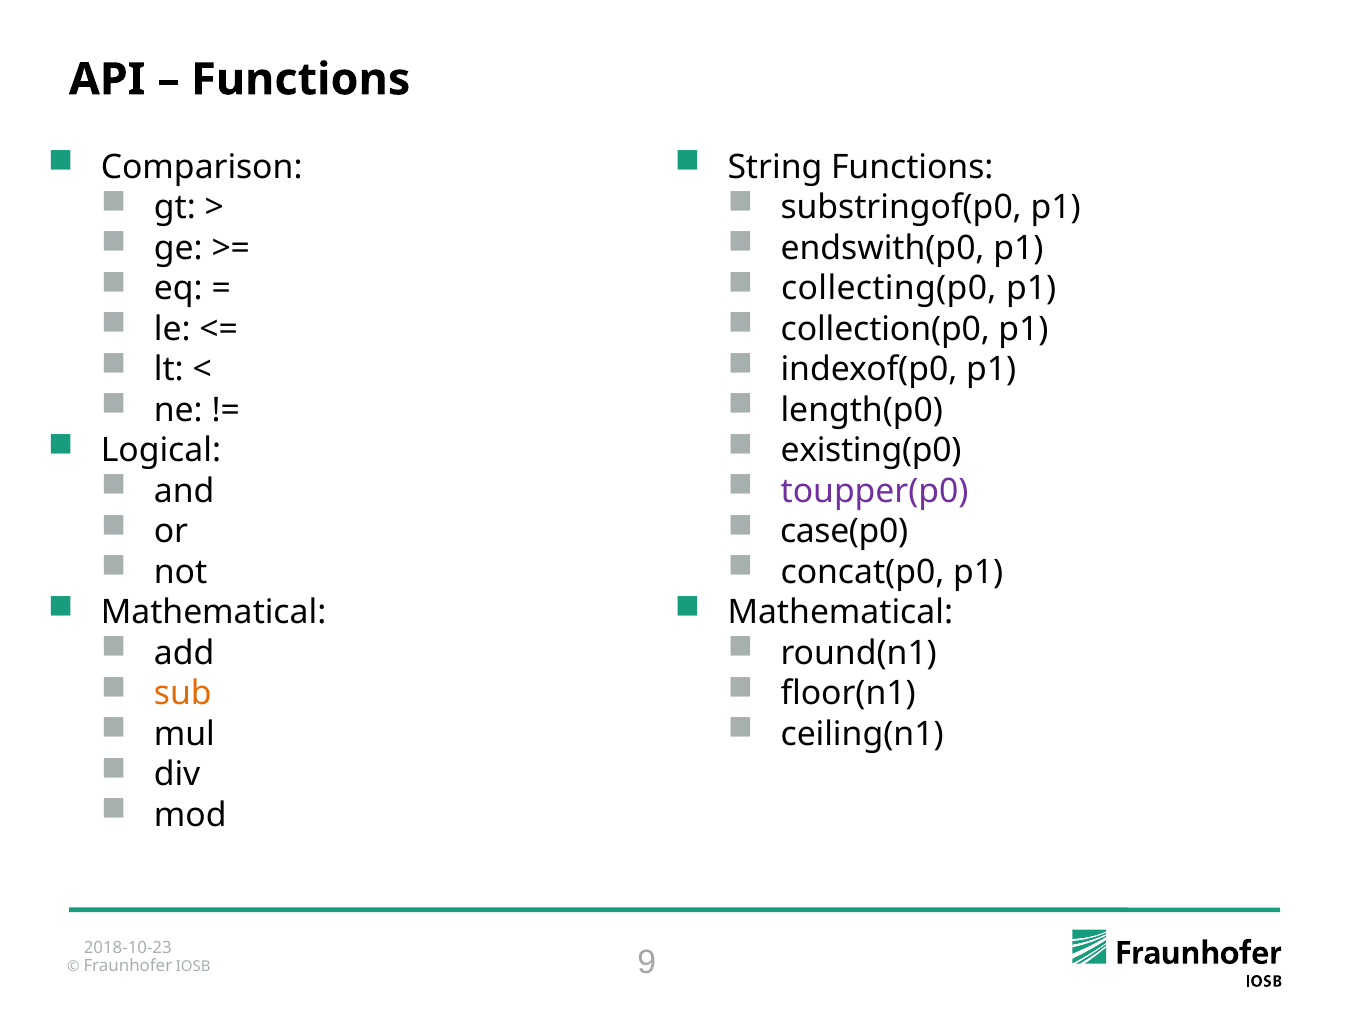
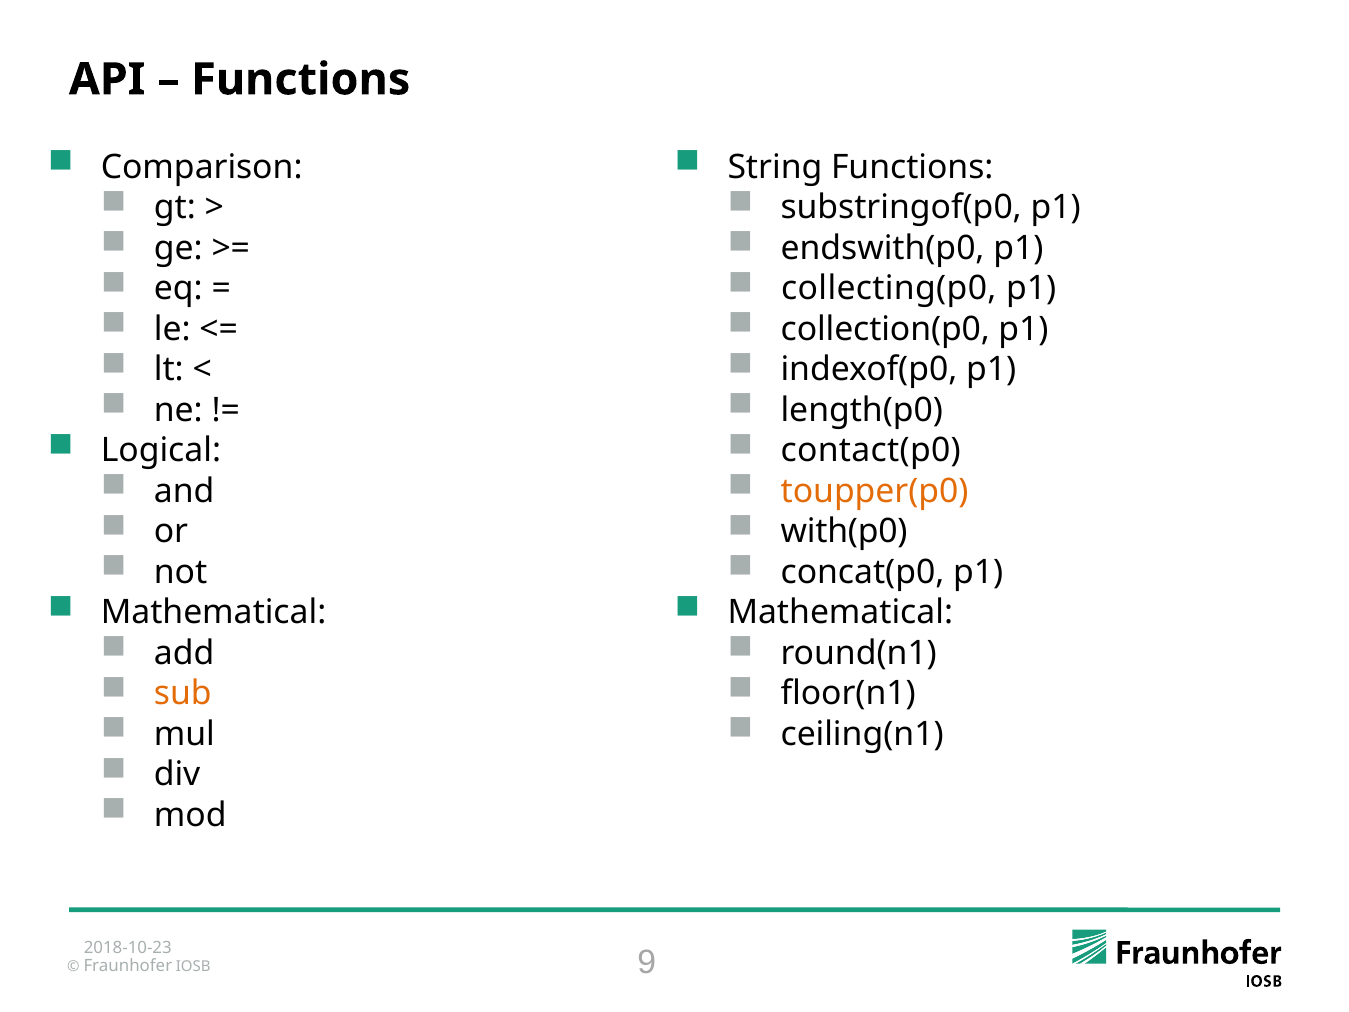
existing(p0: existing(p0 -> contact(p0 (871, 451)
toupper(p0 colour: purple -> orange (875, 491)
case(p0: case(p0 -> with(p0 (844, 531)
